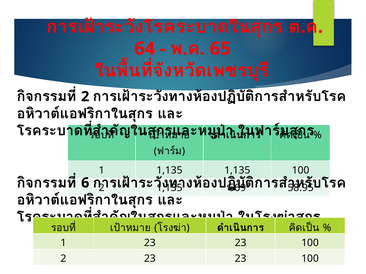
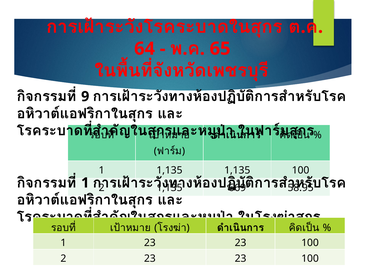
2: 2 -> 9 (85, 97)
6: 6 -> 1 (85, 183)
